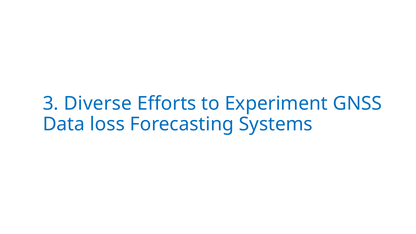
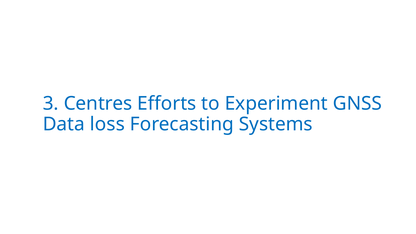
Diverse: Diverse -> Centres (98, 103)
